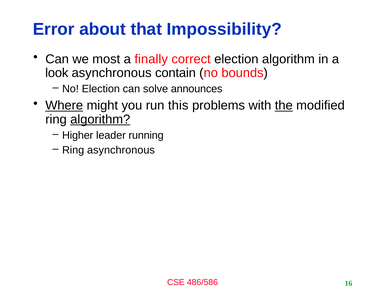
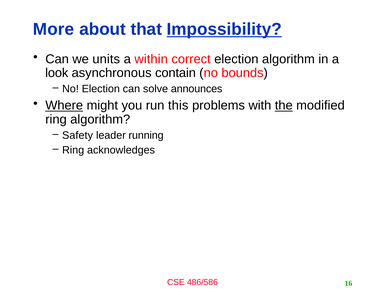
Error: Error -> More (54, 29)
Impossibility underline: none -> present (224, 29)
most: most -> units (106, 59)
finally: finally -> within (151, 59)
algorithm underline: present -> none (100, 119)
Higher: Higher -> Safety (78, 135)
Ring asynchronous: asynchronous -> acknowledges (121, 150)
